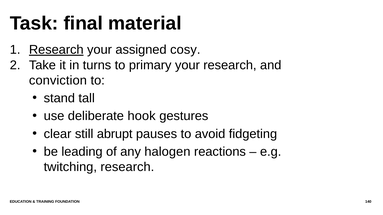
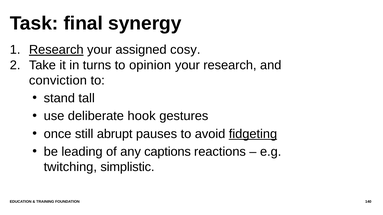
material: material -> synergy (145, 23)
primary: primary -> opinion (150, 65)
clear: clear -> once (58, 134)
fidgeting underline: none -> present (253, 134)
halogen: halogen -> captions (168, 152)
twitching research: research -> simplistic (127, 167)
